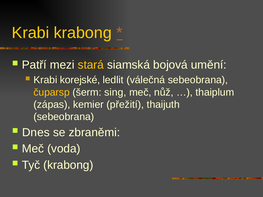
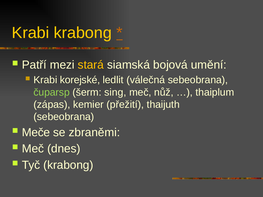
čuparsp colour: yellow -> light green (52, 92)
Dnes: Dnes -> Meče (36, 133)
voda: voda -> dnes (64, 149)
